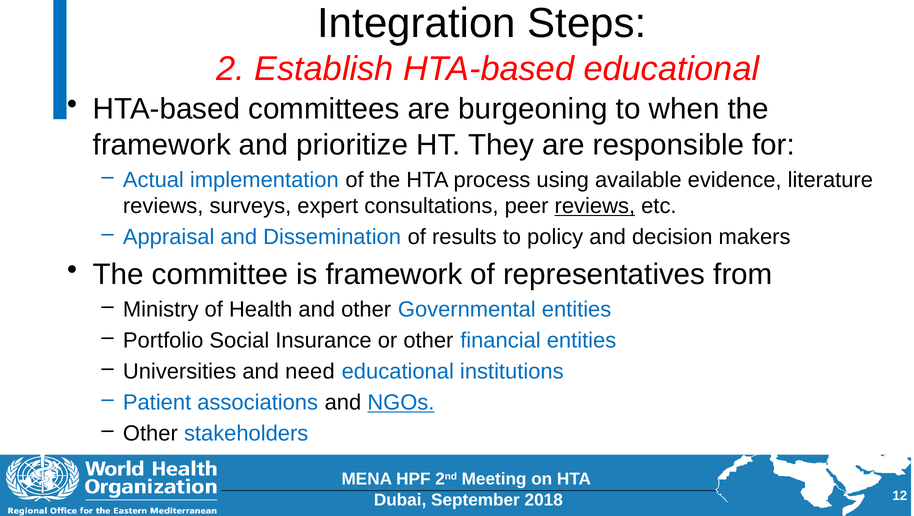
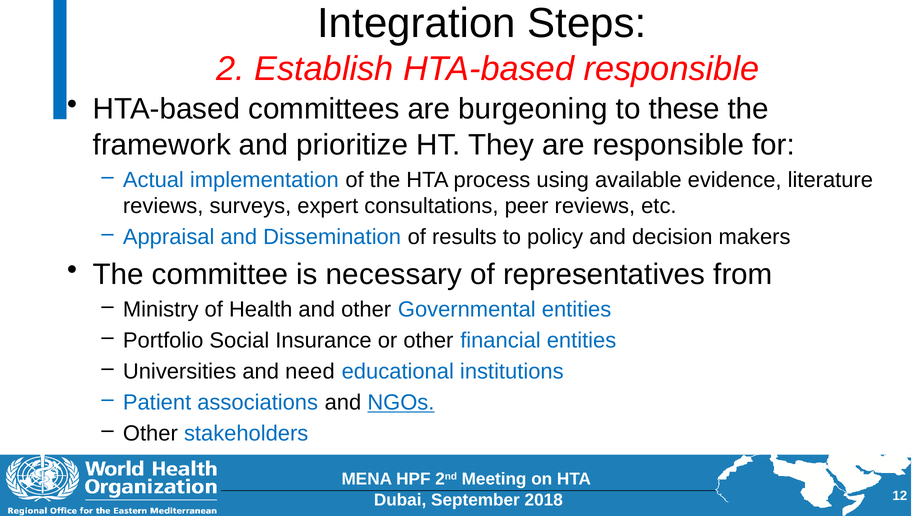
HTA-based educational: educational -> responsible (671, 69)
when: when -> these (684, 109)
reviews underline: present -> none (595, 206)
is framework: framework -> necessary (394, 274)
